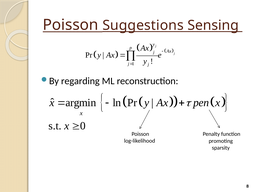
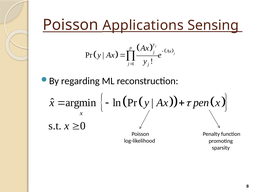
Suggestions: Suggestions -> Applications (143, 25)
